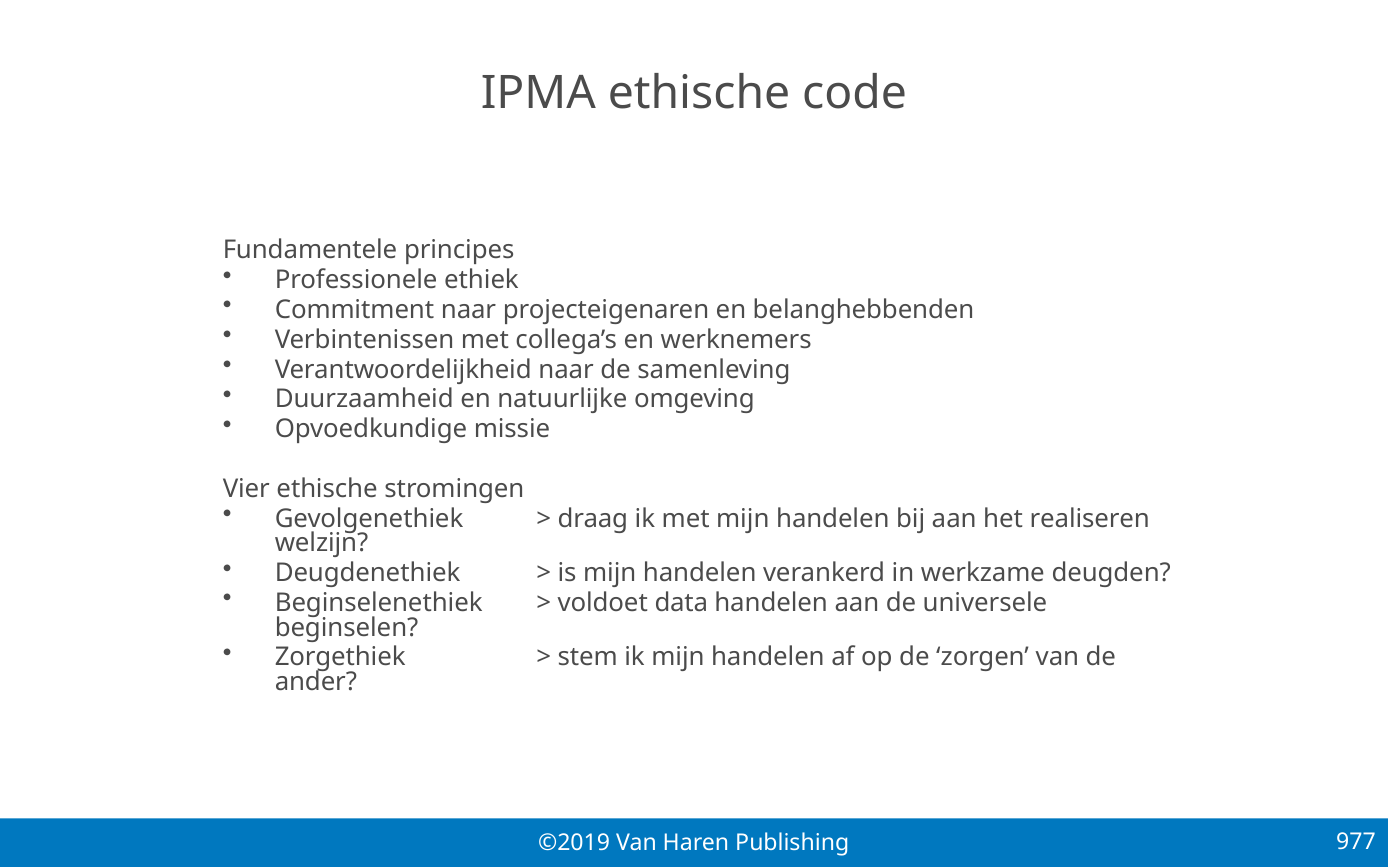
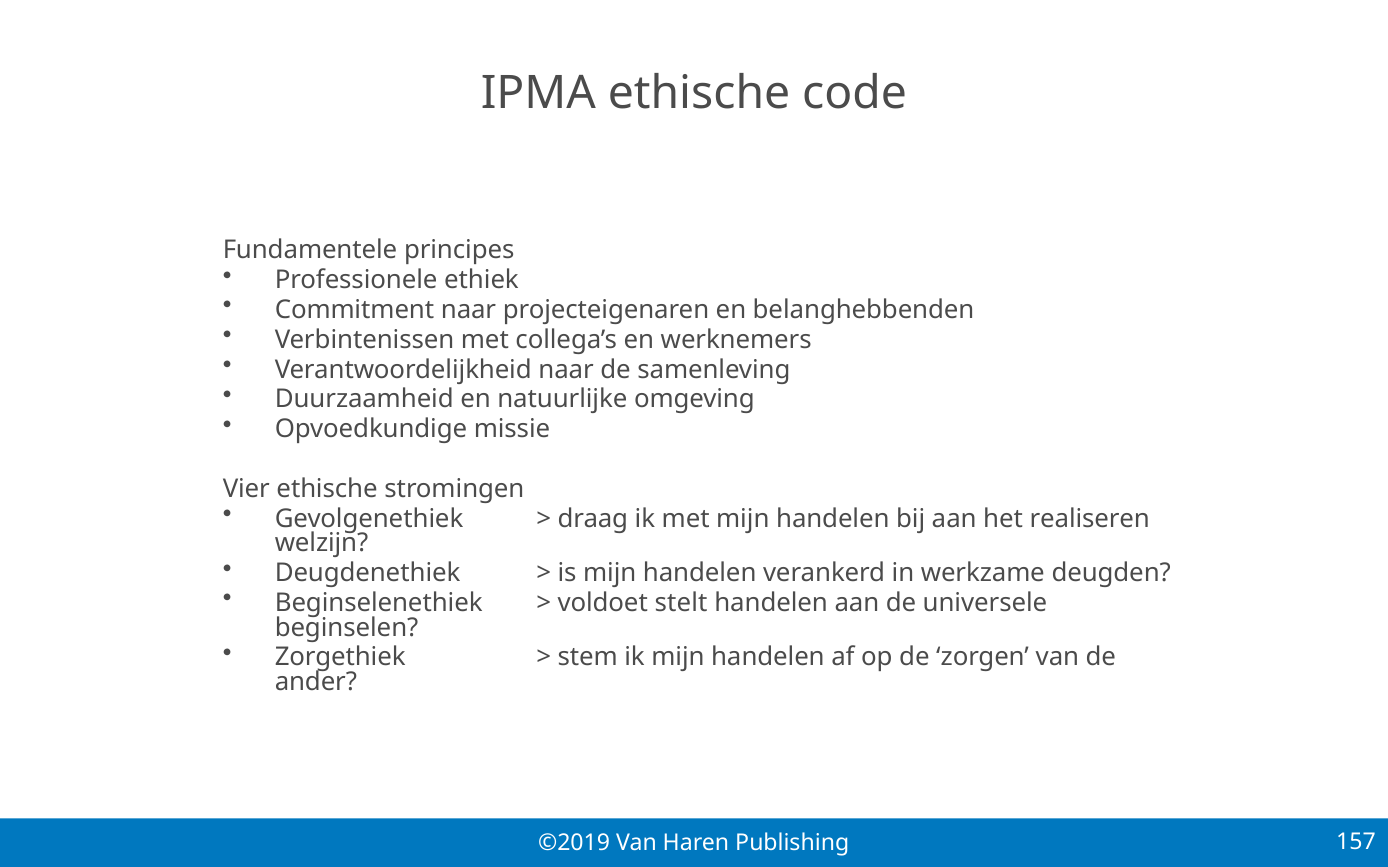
data: data -> stelt (681, 603)
977: 977 -> 157 (1356, 843)
